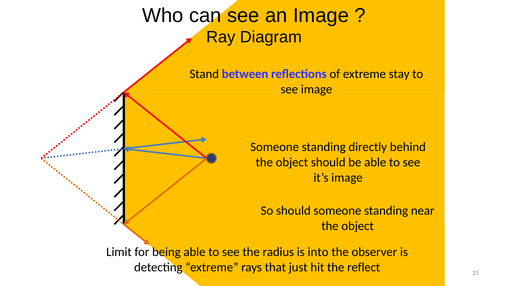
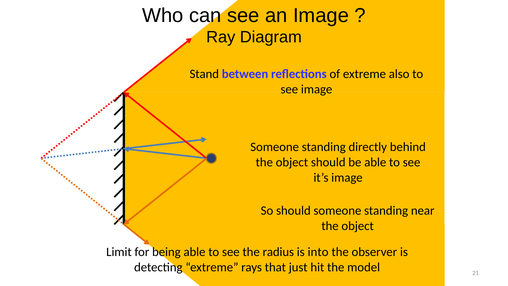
stay: stay -> also (399, 74)
reflect: reflect -> model (364, 267)
